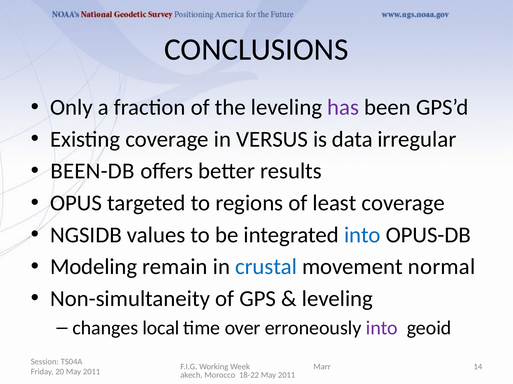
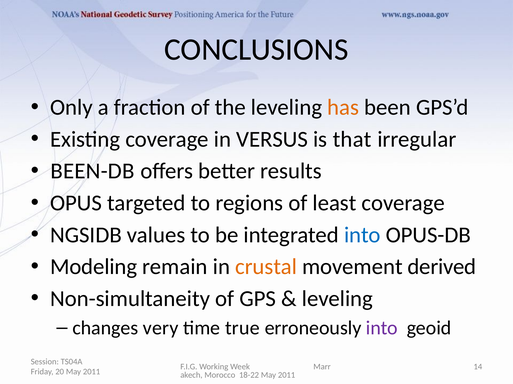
has colour: purple -> orange (343, 108)
data: data -> that (352, 140)
crustal colour: blue -> orange (266, 267)
normal: normal -> derived (442, 267)
local: local -> very (161, 329)
over: over -> true (242, 329)
